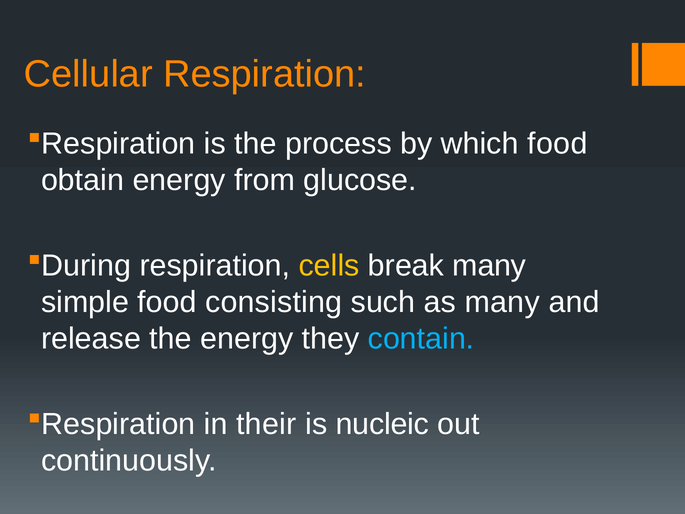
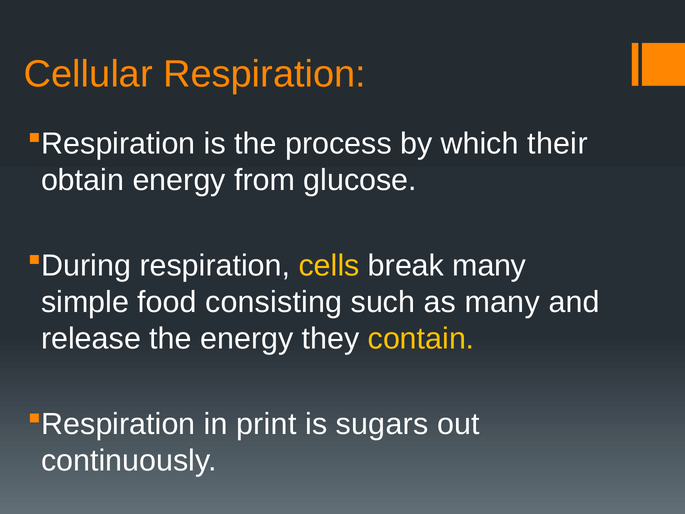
which food: food -> their (557, 144)
contain colour: light blue -> yellow (421, 339)
their: their -> print (266, 424)
nucleic: nucleic -> sugars (382, 424)
